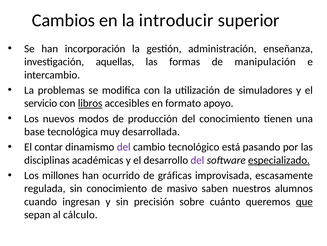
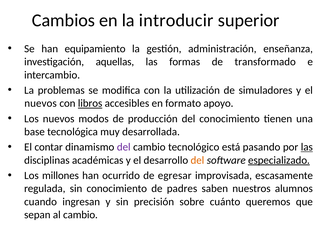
incorporación: incorporación -> equipamiento (95, 49)
manipulación: manipulación -> transformado (265, 62)
servicio: servicio -> nuevos (41, 103)
las underline: none -> present (307, 147)
del colour: purple -> orange (197, 160)
gráficas: gráficas -> egresar (175, 175)
masivo: masivo -> padres (182, 188)
que underline: present -> none (304, 201)
al cálculo: cálculo -> cambio (80, 214)
